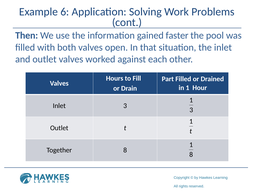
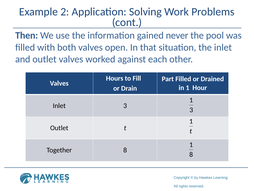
6: 6 -> 2 (65, 12)
faster: faster -> never (177, 35)
